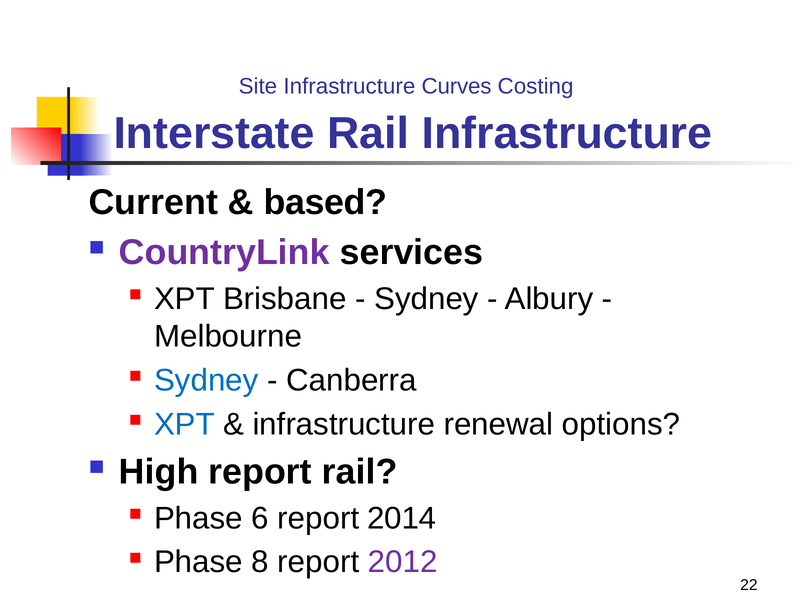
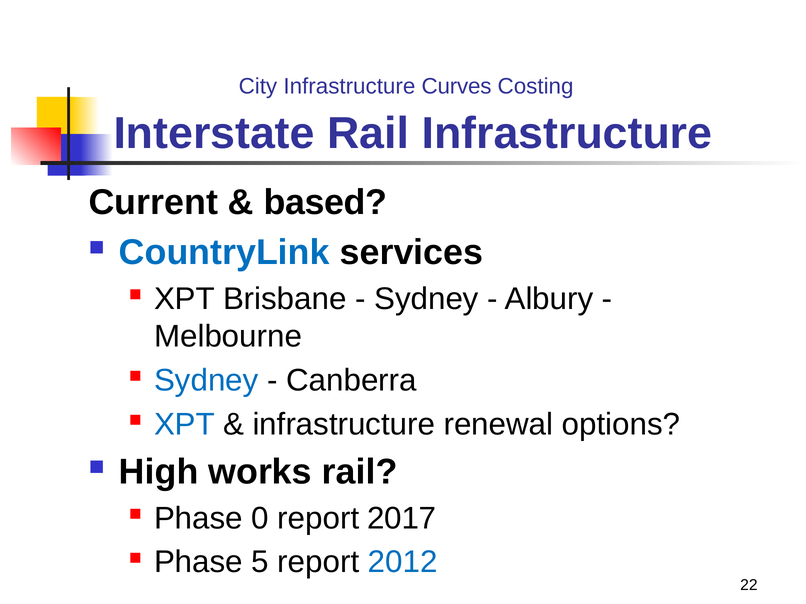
Site: Site -> City (258, 86)
CountryLink colour: purple -> blue (224, 253)
High report: report -> works (260, 472)
6: 6 -> 0 (260, 519)
2014: 2014 -> 2017 (402, 519)
8: 8 -> 5 (260, 563)
2012 colour: purple -> blue (403, 563)
